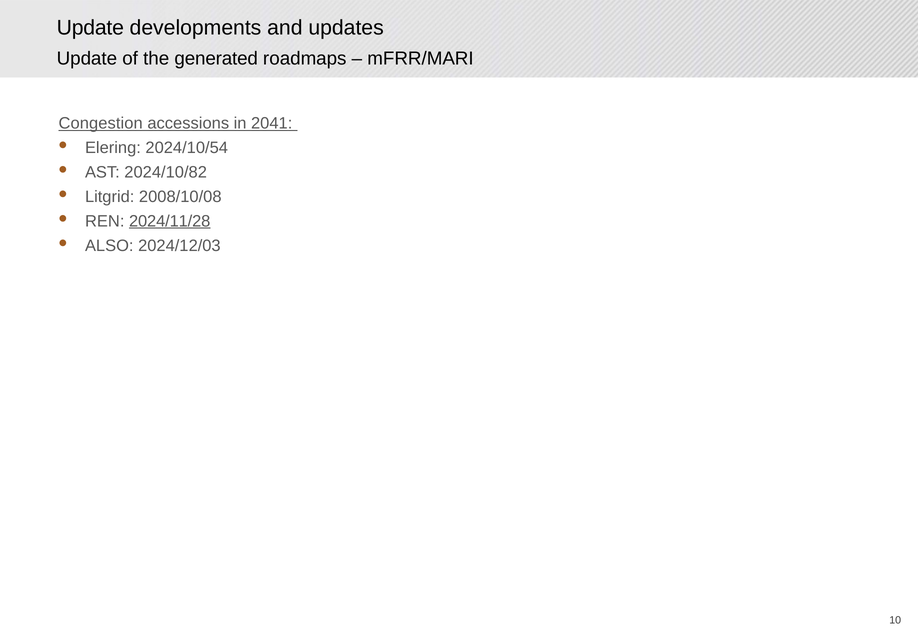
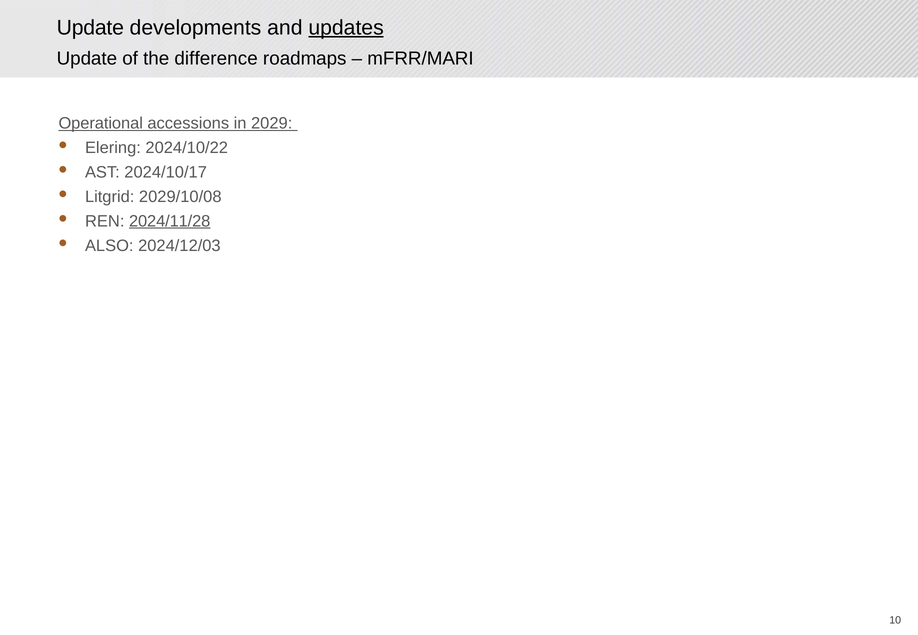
updates underline: none -> present (346, 28)
generated: generated -> difference (216, 59)
Congestion: Congestion -> Operational (101, 123)
2041: 2041 -> 2029 (272, 123)
2024/10/54: 2024/10/54 -> 2024/10/22 (187, 148)
2024/10/82: 2024/10/82 -> 2024/10/17 (166, 172)
2008/10/08: 2008/10/08 -> 2029/10/08 (180, 197)
